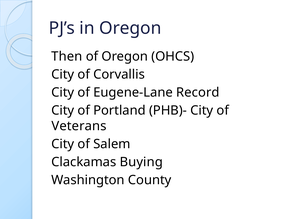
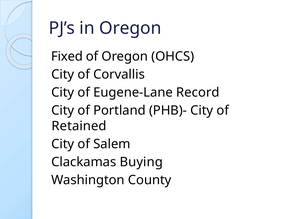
Then: Then -> Fixed (67, 56)
Veterans: Veterans -> Retained (79, 126)
